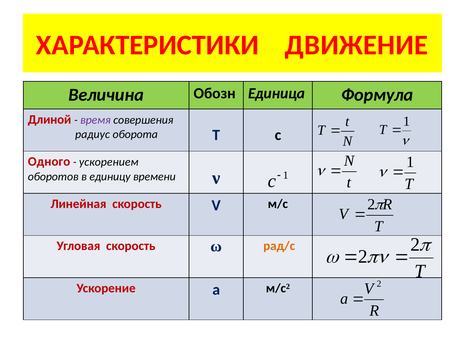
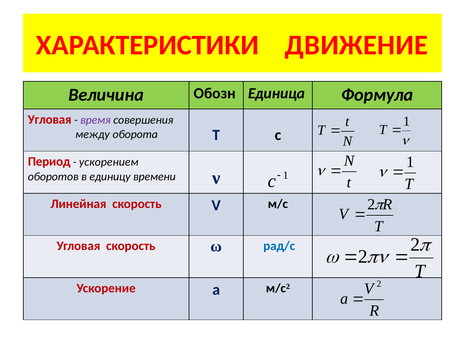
Длиной: Длиной -> Угловая (50, 119)
радиус: радиус -> между (93, 134)
Одного: Одного -> Период (49, 161)
рад/с colour: orange -> blue (279, 246)
